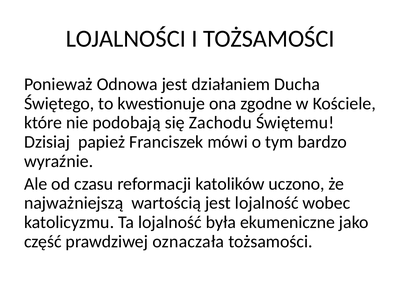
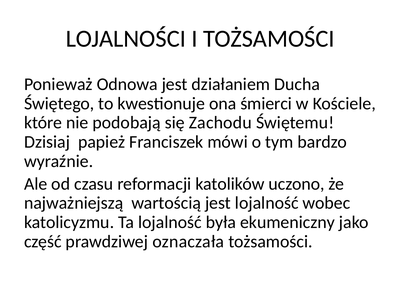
zgodne: zgodne -> śmierci (266, 103)
ekumeniczne: ekumeniczne -> ekumeniczny (288, 222)
